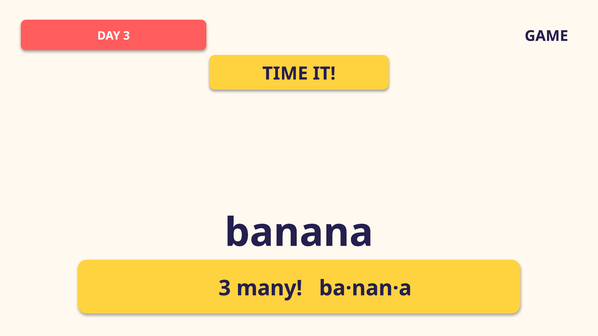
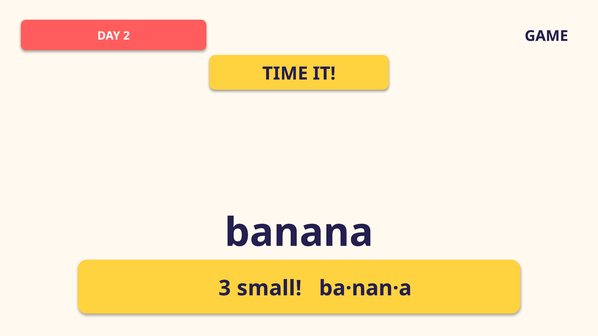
DAY 3: 3 -> 2 (127, 36)
many: many -> small (269, 289)
